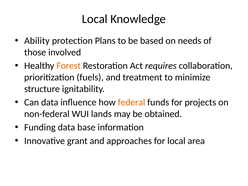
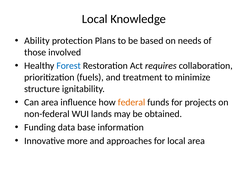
Forest colour: orange -> blue (69, 66)
Can data: data -> area (50, 102)
grant: grant -> more (77, 141)
